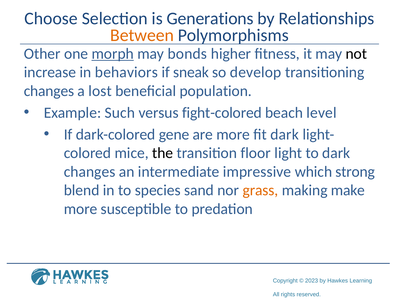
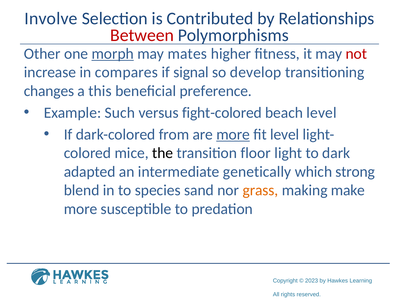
Choose: Choose -> Involve (51, 19)
Generations: Generations -> Contributed (210, 19)
Between colour: orange -> red (142, 35)
bonds: bonds -> mates (187, 54)
not colour: black -> red (356, 54)
behaviors: behaviors -> compares (126, 72)
sneak: sneak -> signal (191, 72)
lost: lost -> this (100, 91)
population: population -> preference (216, 91)
gene: gene -> from (174, 134)
more underline: none -> present (233, 134)
fit dark: dark -> level (285, 134)
changes: changes -> adapted (90, 171)
impressive: impressive -> genetically (257, 171)
